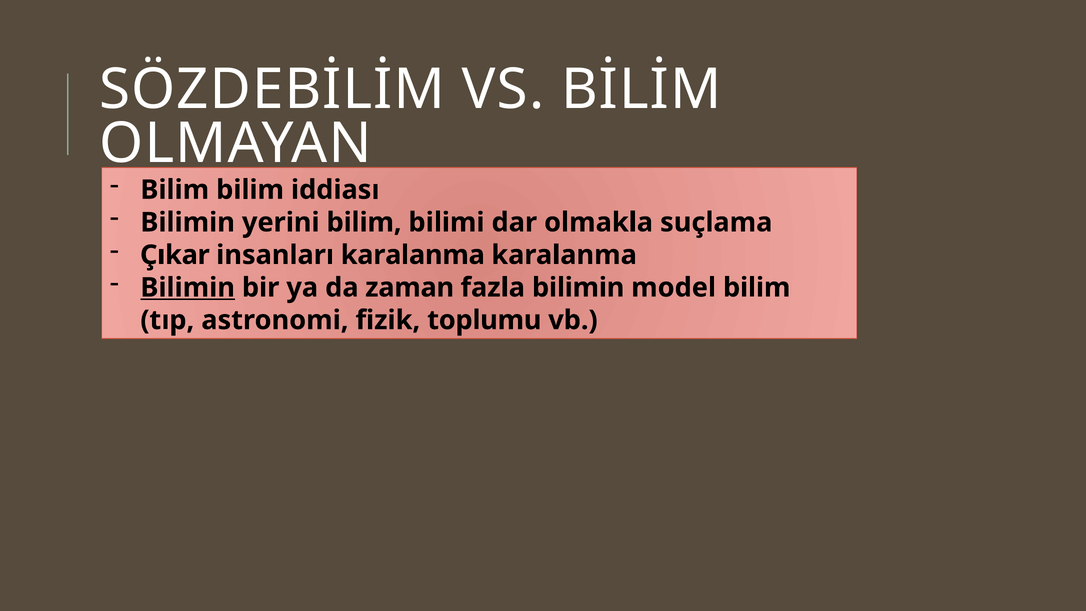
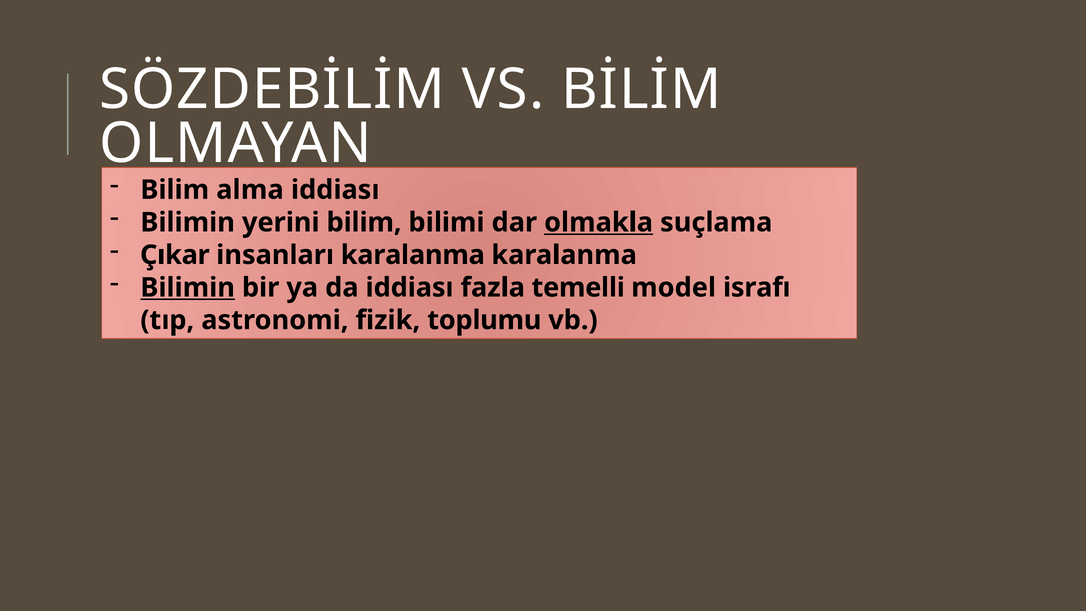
Bilim bilim: bilim -> alma (250, 190)
olmakla underline: none -> present (599, 222)
da zaman: zaman -> iddiası (410, 288)
fazla bilimin: bilimin -> temelli (578, 288)
model bilim: bilim -> israfı (757, 288)
